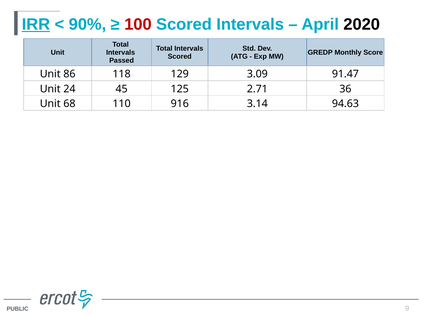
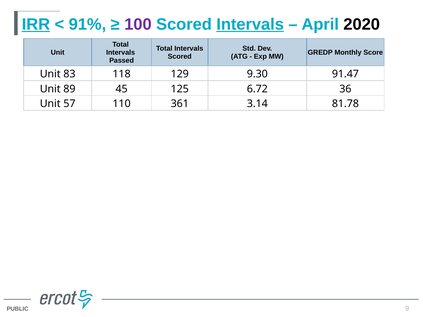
90%: 90% -> 91% (87, 24)
100 colour: red -> purple (138, 24)
Intervals underline: none -> present (250, 24)
86: 86 -> 83 (69, 74)
3.09: 3.09 -> 9.30 (257, 74)
24: 24 -> 89 (69, 89)
2.71: 2.71 -> 6.72 (257, 89)
68: 68 -> 57 (69, 104)
916: 916 -> 361 (180, 104)
94.63: 94.63 -> 81.78 (345, 104)
